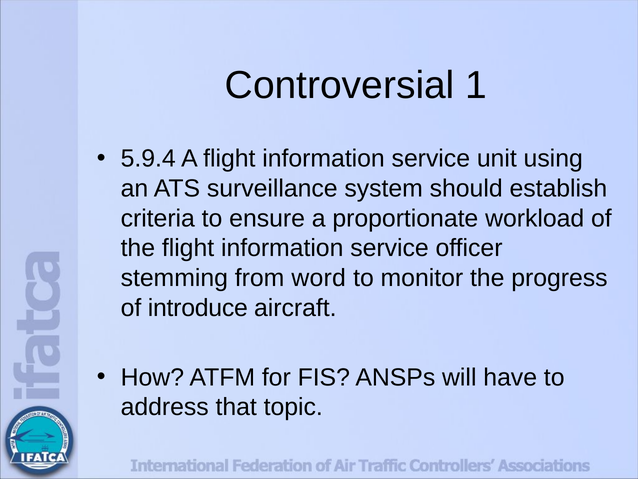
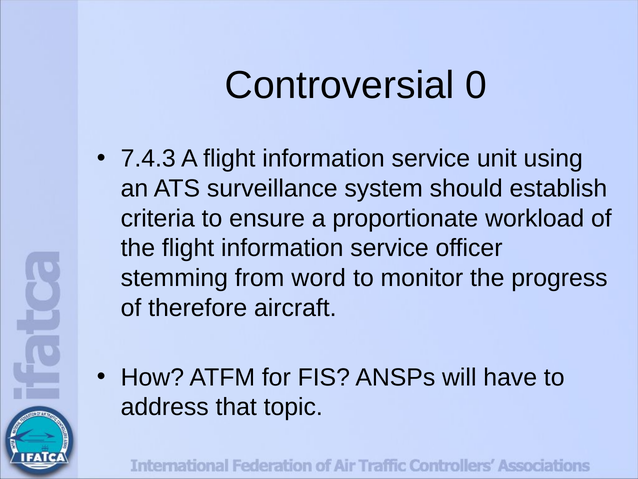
1: 1 -> 0 (476, 85)
5.9.4: 5.9.4 -> 7.4.3 (148, 159)
introduce: introduce -> therefore (198, 308)
